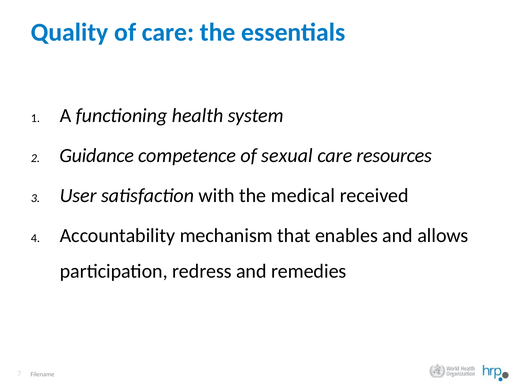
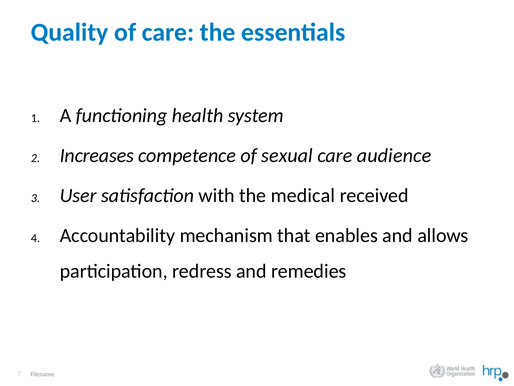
Guidance: Guidance -> Increases (97, 155)
resources: resources -> audience (394, 155)
